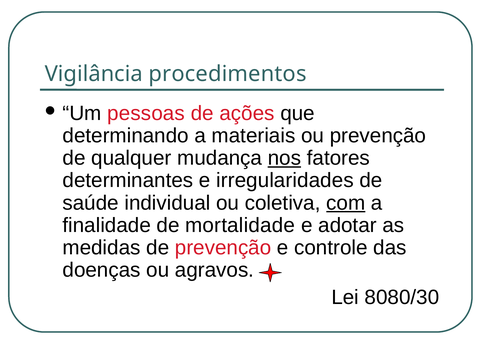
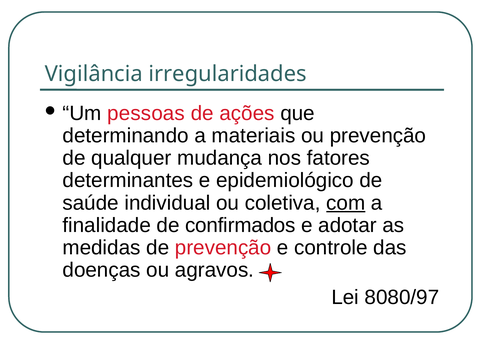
procedimentos: procedimentos -> irregularidades (228, 74)
nos underline: present -> none (284, 158)
irregularidades: irregularidades -> epidemiológico (285, 181)
mortalidade: mortalidade -> confirmados (240, 225)
8080/30: 8080/30 -> 8080/97 (402, 297)
